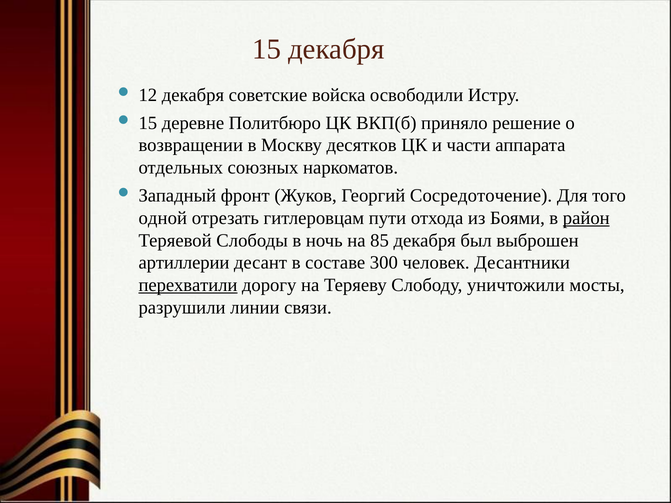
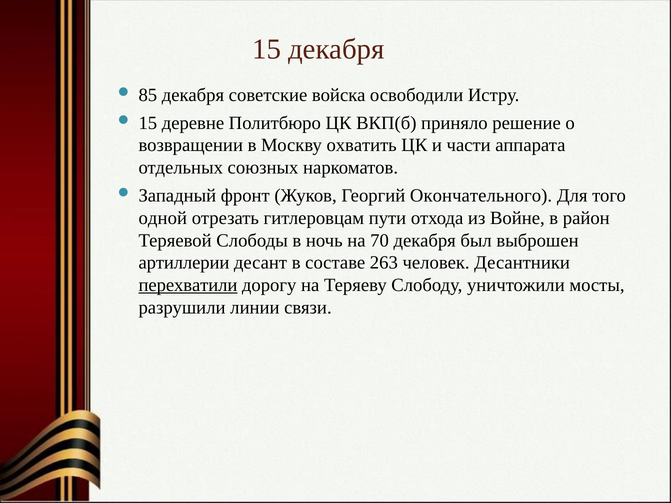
12: 12 -> 85 (148, 95)
десятков: десятков -> охватить (362, 145)
Сосредоточение: Сосредоточение -> Окончательного (481, 196)
Боями: Боями -> Войне (517, 218)
район underline: present -> none (586, 218)
85: 85 -> 70 (380, 240)
300: 300 -> 263 (384, 263)
